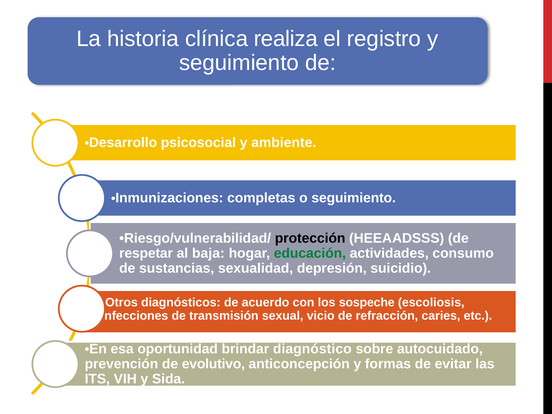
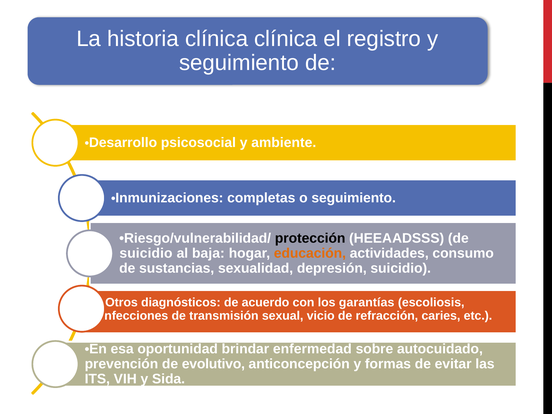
clínica realiza: realiza -> clínica (286, 39)
respetar: respetar -> suicidio (146, 253)
educación colour: green -> orange (310, 253)
sospeche: sospeche -> garantías (367, 302)
diagnóstico: diagnóstico -> enfermedad (312, 349)
